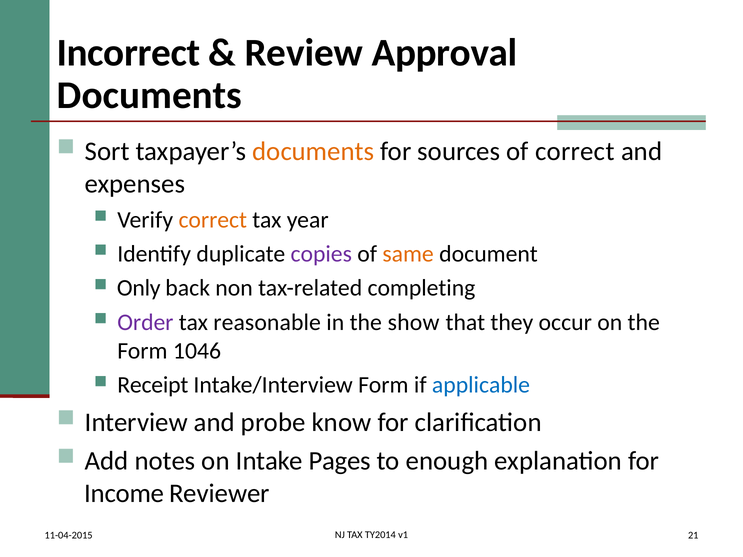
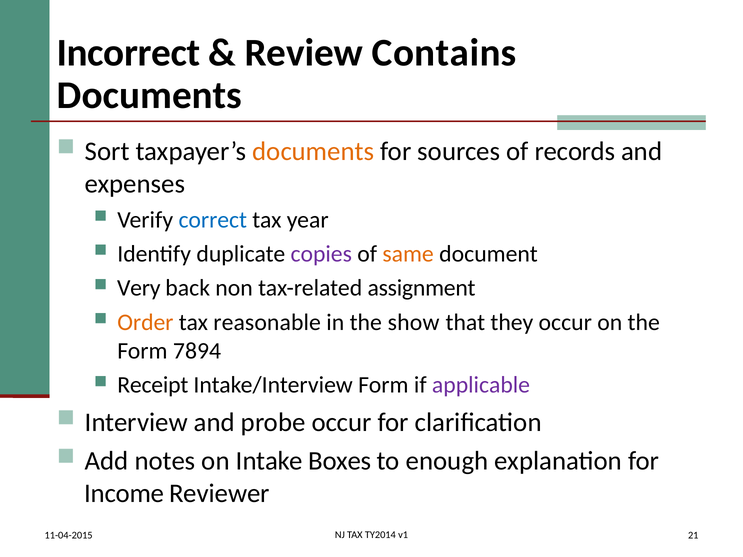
Approval: Approval -> Contains (444, 53)
of correct: correct -> records (575, 152)
correct colour: orange -> blue (213, 220)
Only: Only -> Very (139, 288)
completing: completing -> assignment (422, 288)
Order colour: purple -> orange (145, 323)
1046: 1046 -> 7894 (197, 351)
applicable colour: blue -> purple (481, 385)
probe know: know -> occur (342, 422)
Pages: Pages -> Boxes (340, 461)
